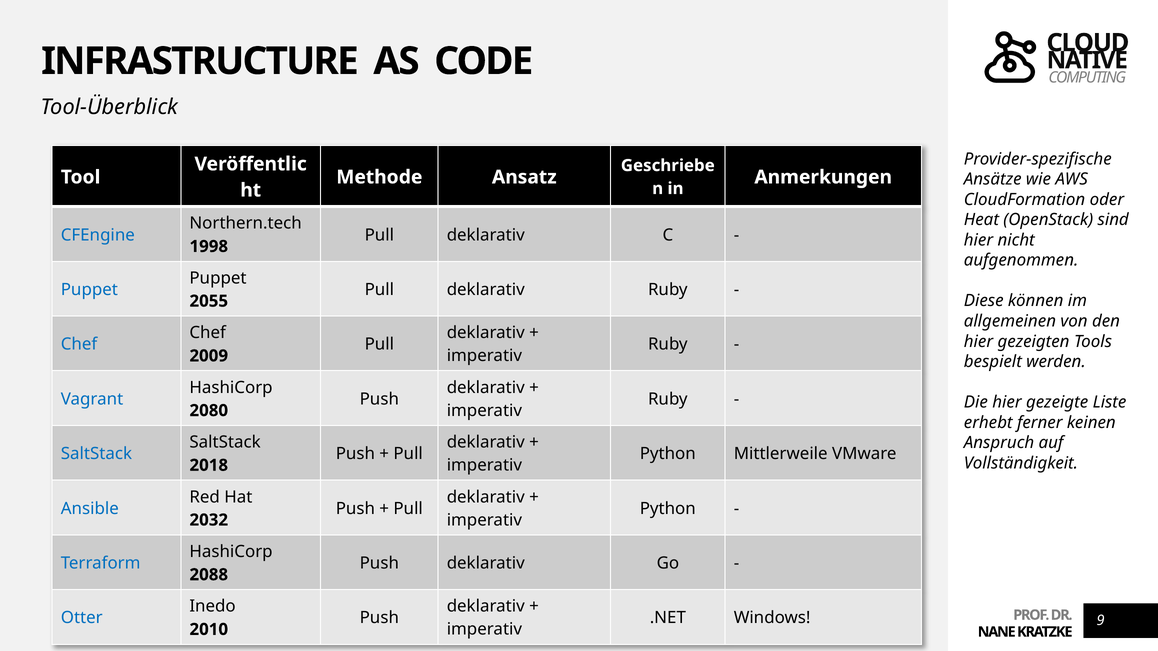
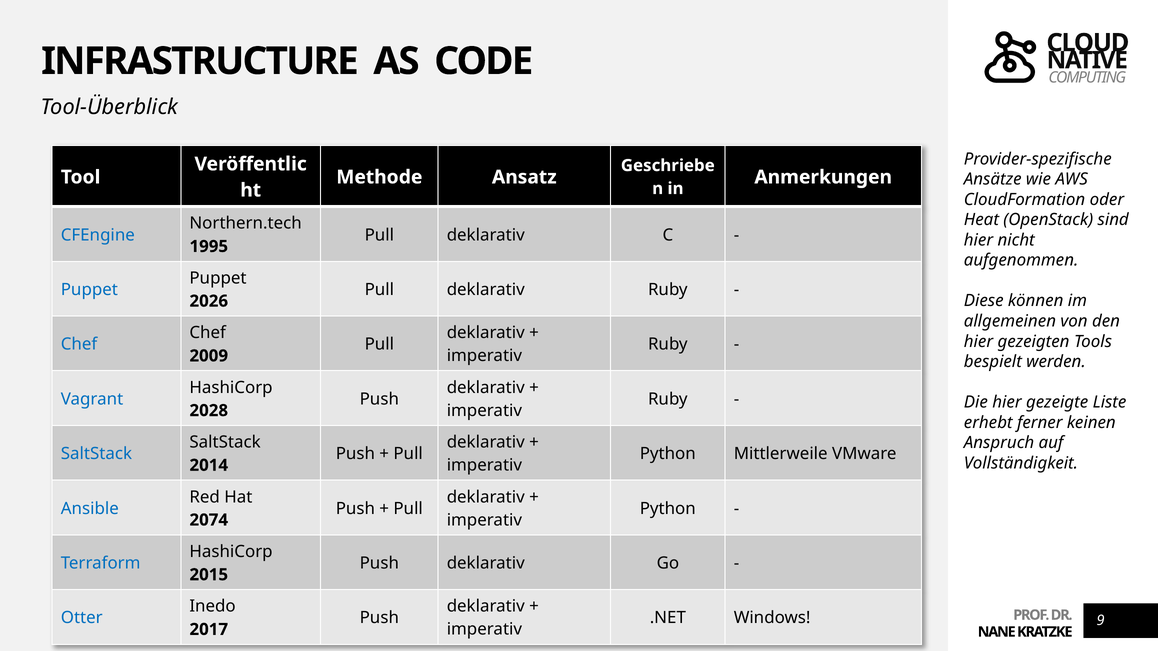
1998: 1998 -> 1995 (209, 247)
2055: 2055 -> 2026 (209, 301)
2080: 2080 -> 2028 (209, 411)
2018: 2018 -> 2014 (209, 466)
2032: 2032 -> 2074 (209, 520)
2088: 2088 -> 2015 (209, 575)
2010: 2010 -> 2017 (209, 630)
